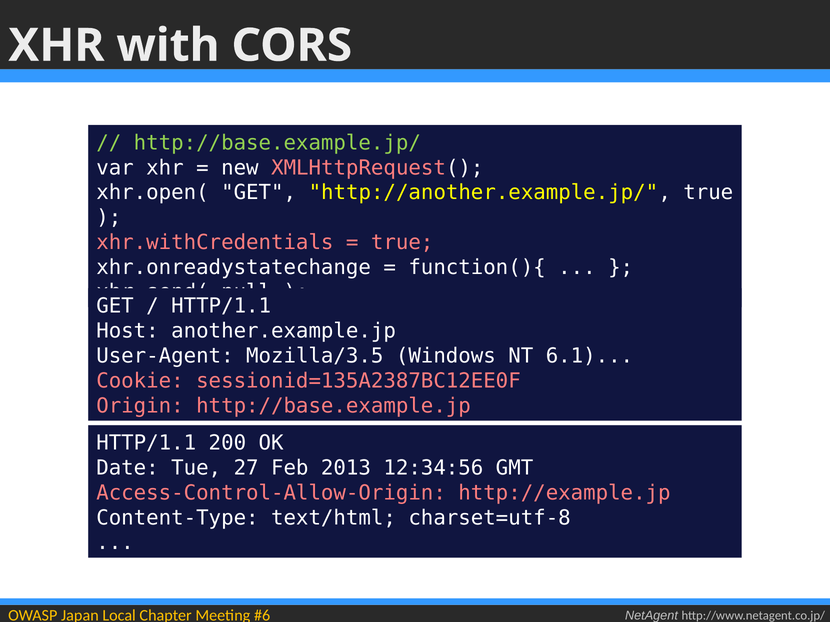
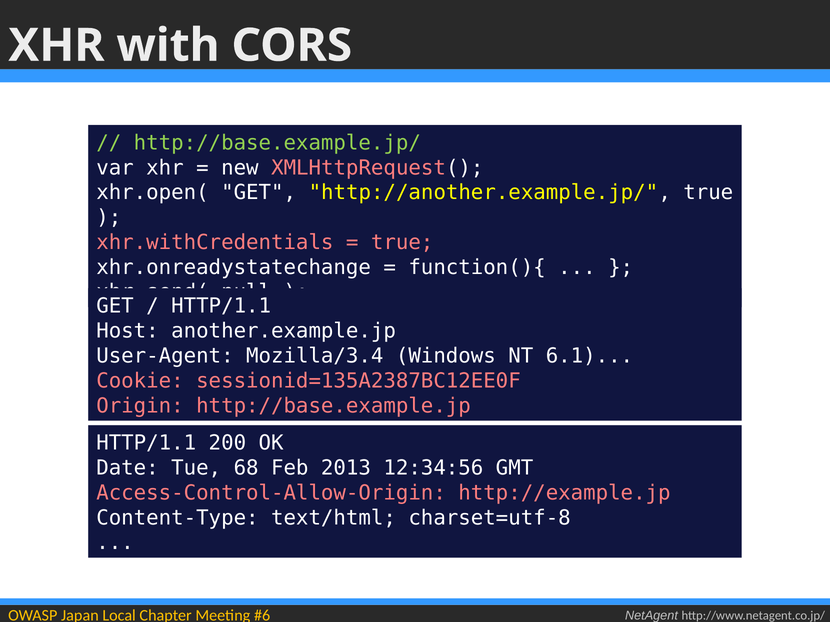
Mozilla/3.5: Mozilla/3.5 -> Mozilla/3.4 (315, 356)
27: 27 -> 68 (246, 468)
